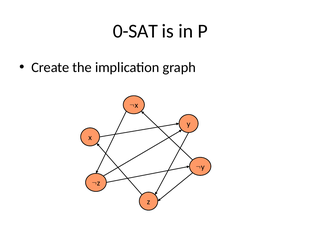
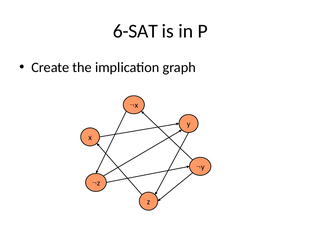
0-SAT: 0-SAT -> 6-SAT (135, 31)
